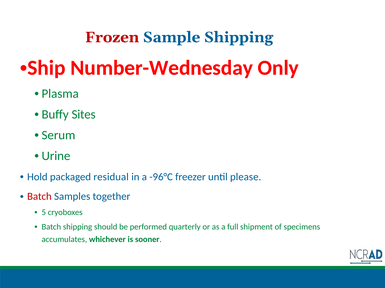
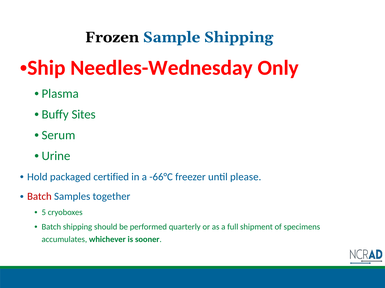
Frozen colour: red -> black (112, 37)
Number-Wednesday: Number-Wednesday -> Needles-Wednesday (162, 68)
residual: residual -> certified (111, 177)
-96°C: -96°C -> -66°C (161, 177)
